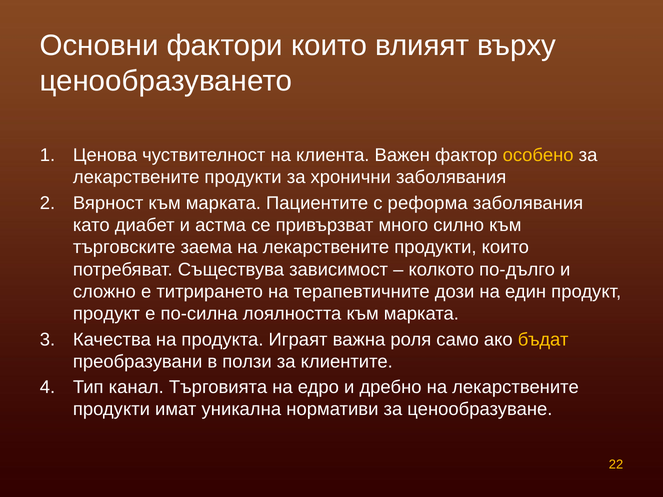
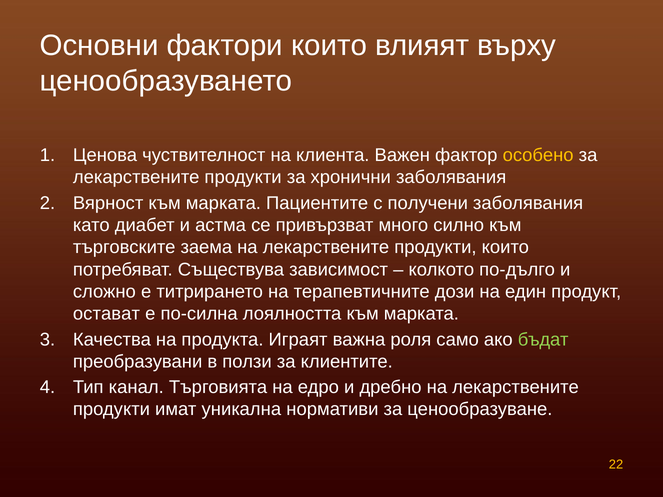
реформа: реформа -> получени (428, 203)
продукт: продукт -> остават (106, 314)
бъдат colour: yellow -> light green (543, 340)
